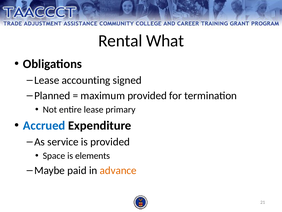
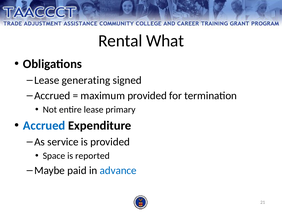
accounting: accounting -> generating (86, 80)
Planned: Planned -> Accrued (52, 95)
elements: elements -> reported (92, 155)
advance colour: orange -> blue (118, 170)
